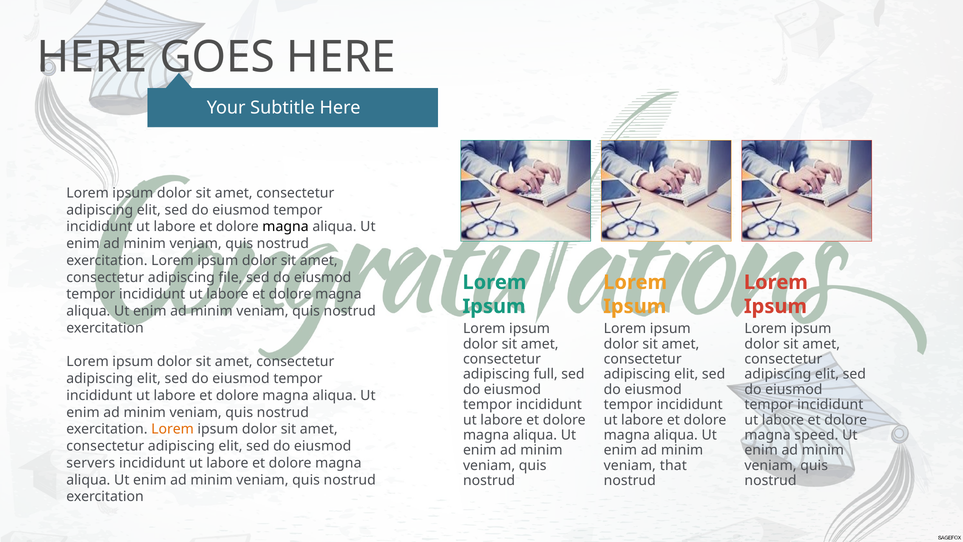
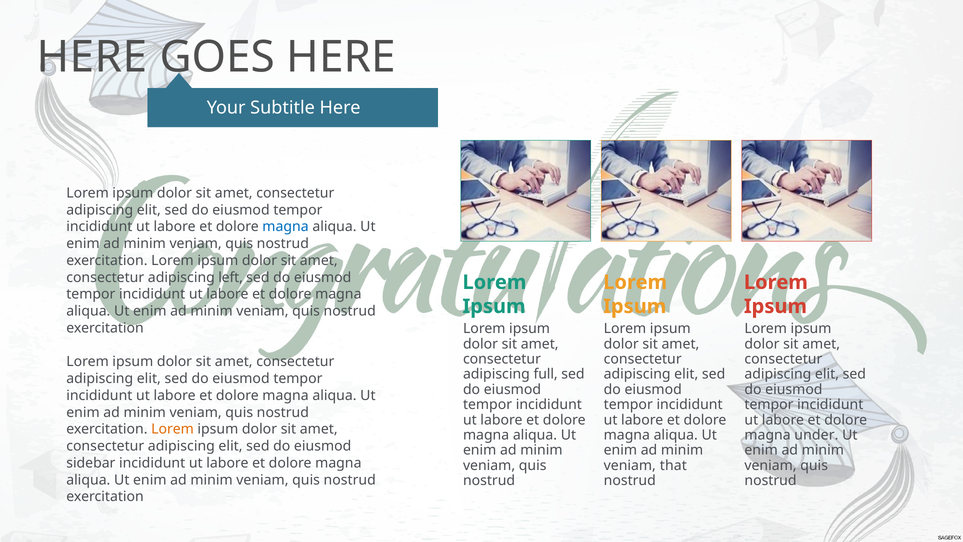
magna colour: black -> blue (286, 227)
file: file -> left (231, 277)
speed: speed -> under (816, 435)
servers: servers -> sidebar (91, 463)
